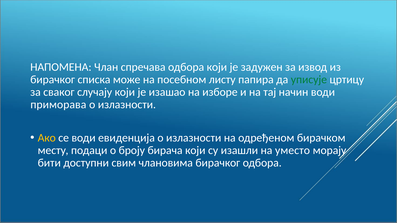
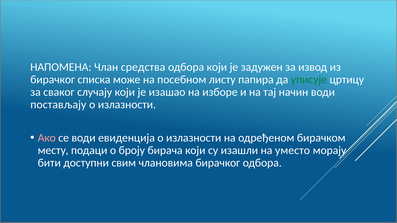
спречава: спречава -> средства (143, 67)
приморава: приморава -> постављају (58, 105)
Ако colour: yellow -> pink (47, 138)
